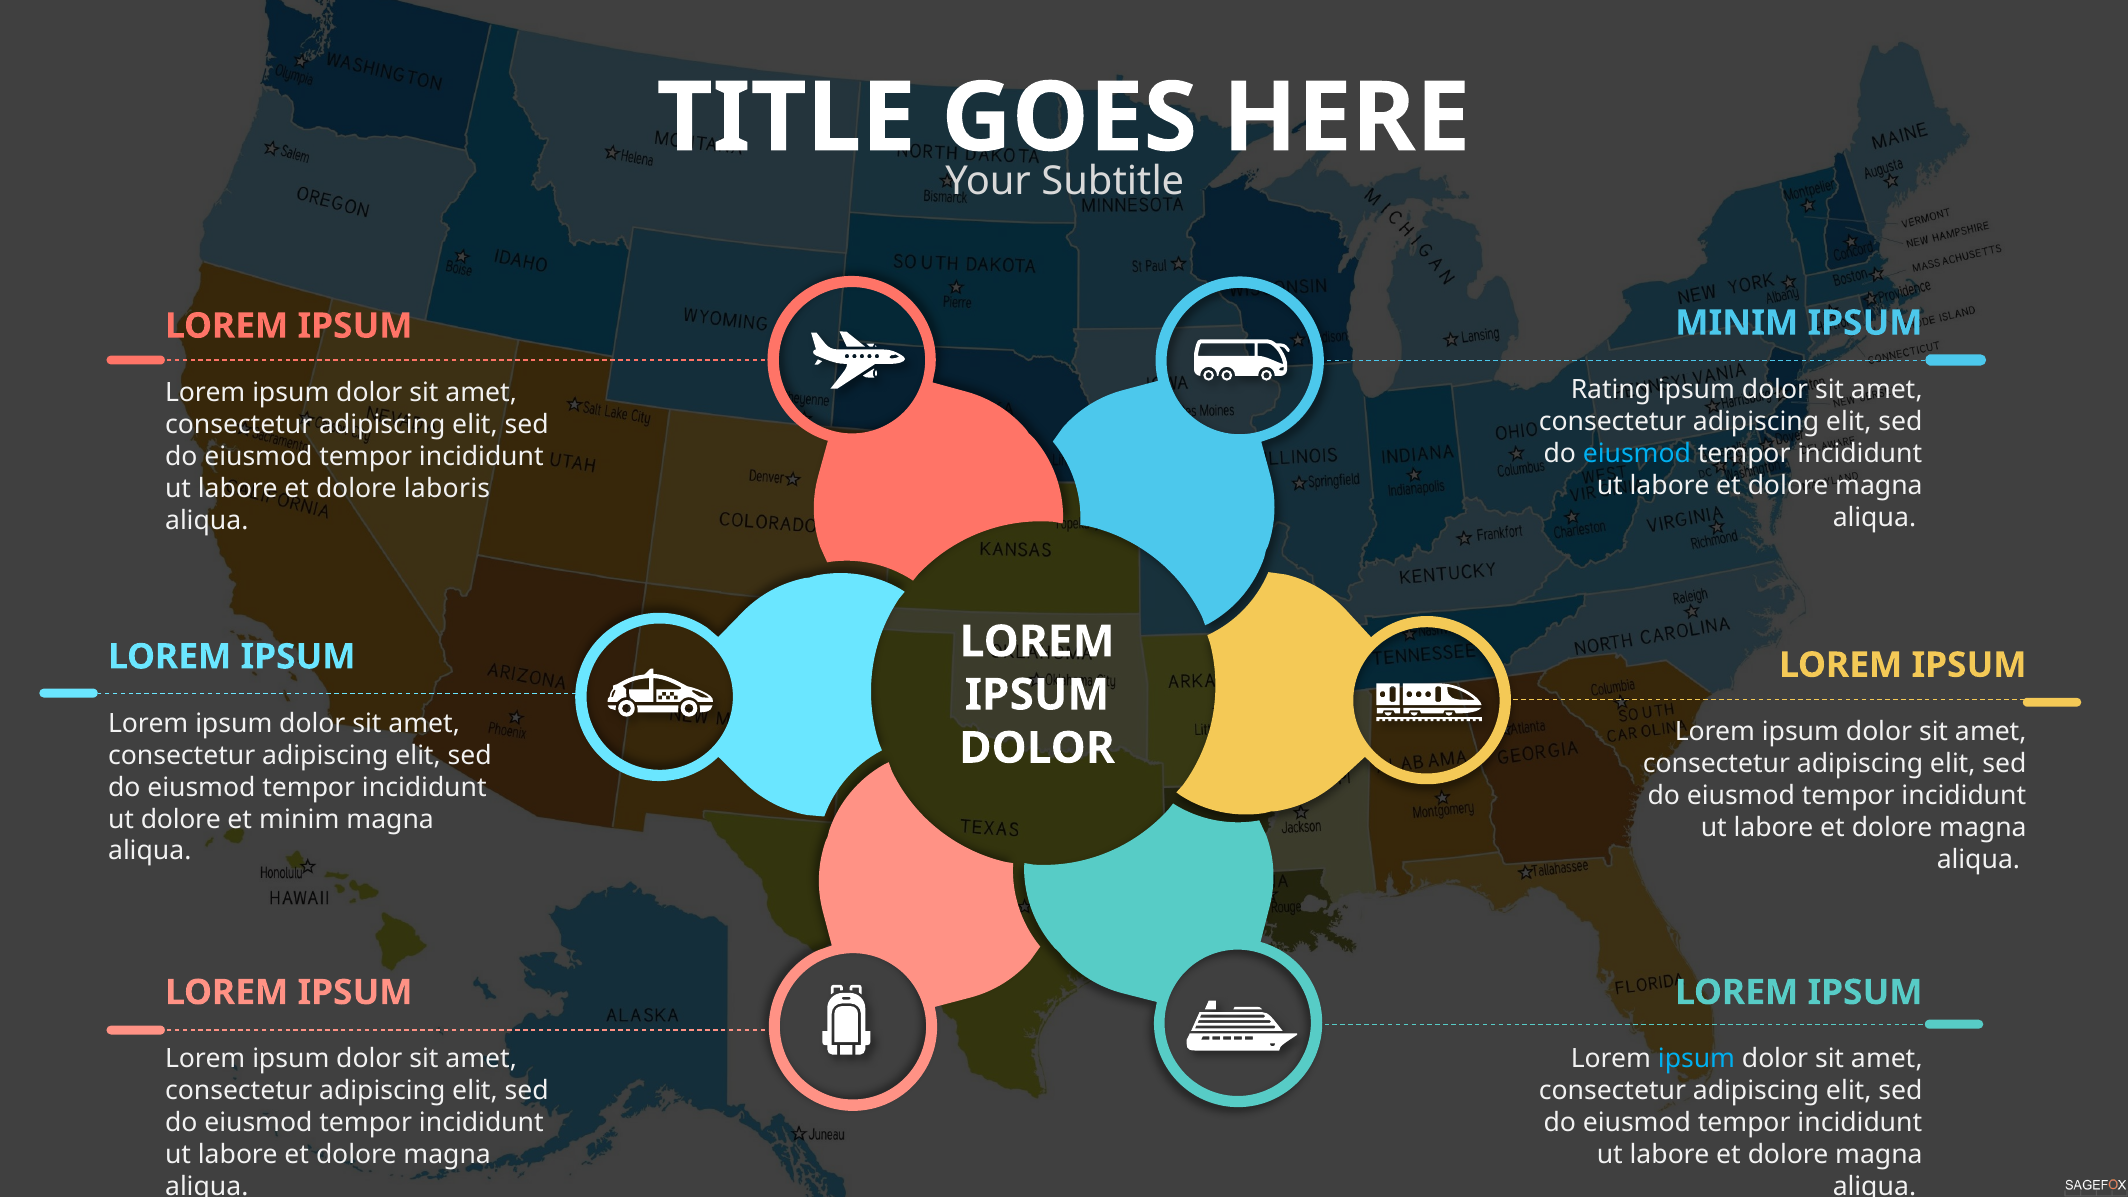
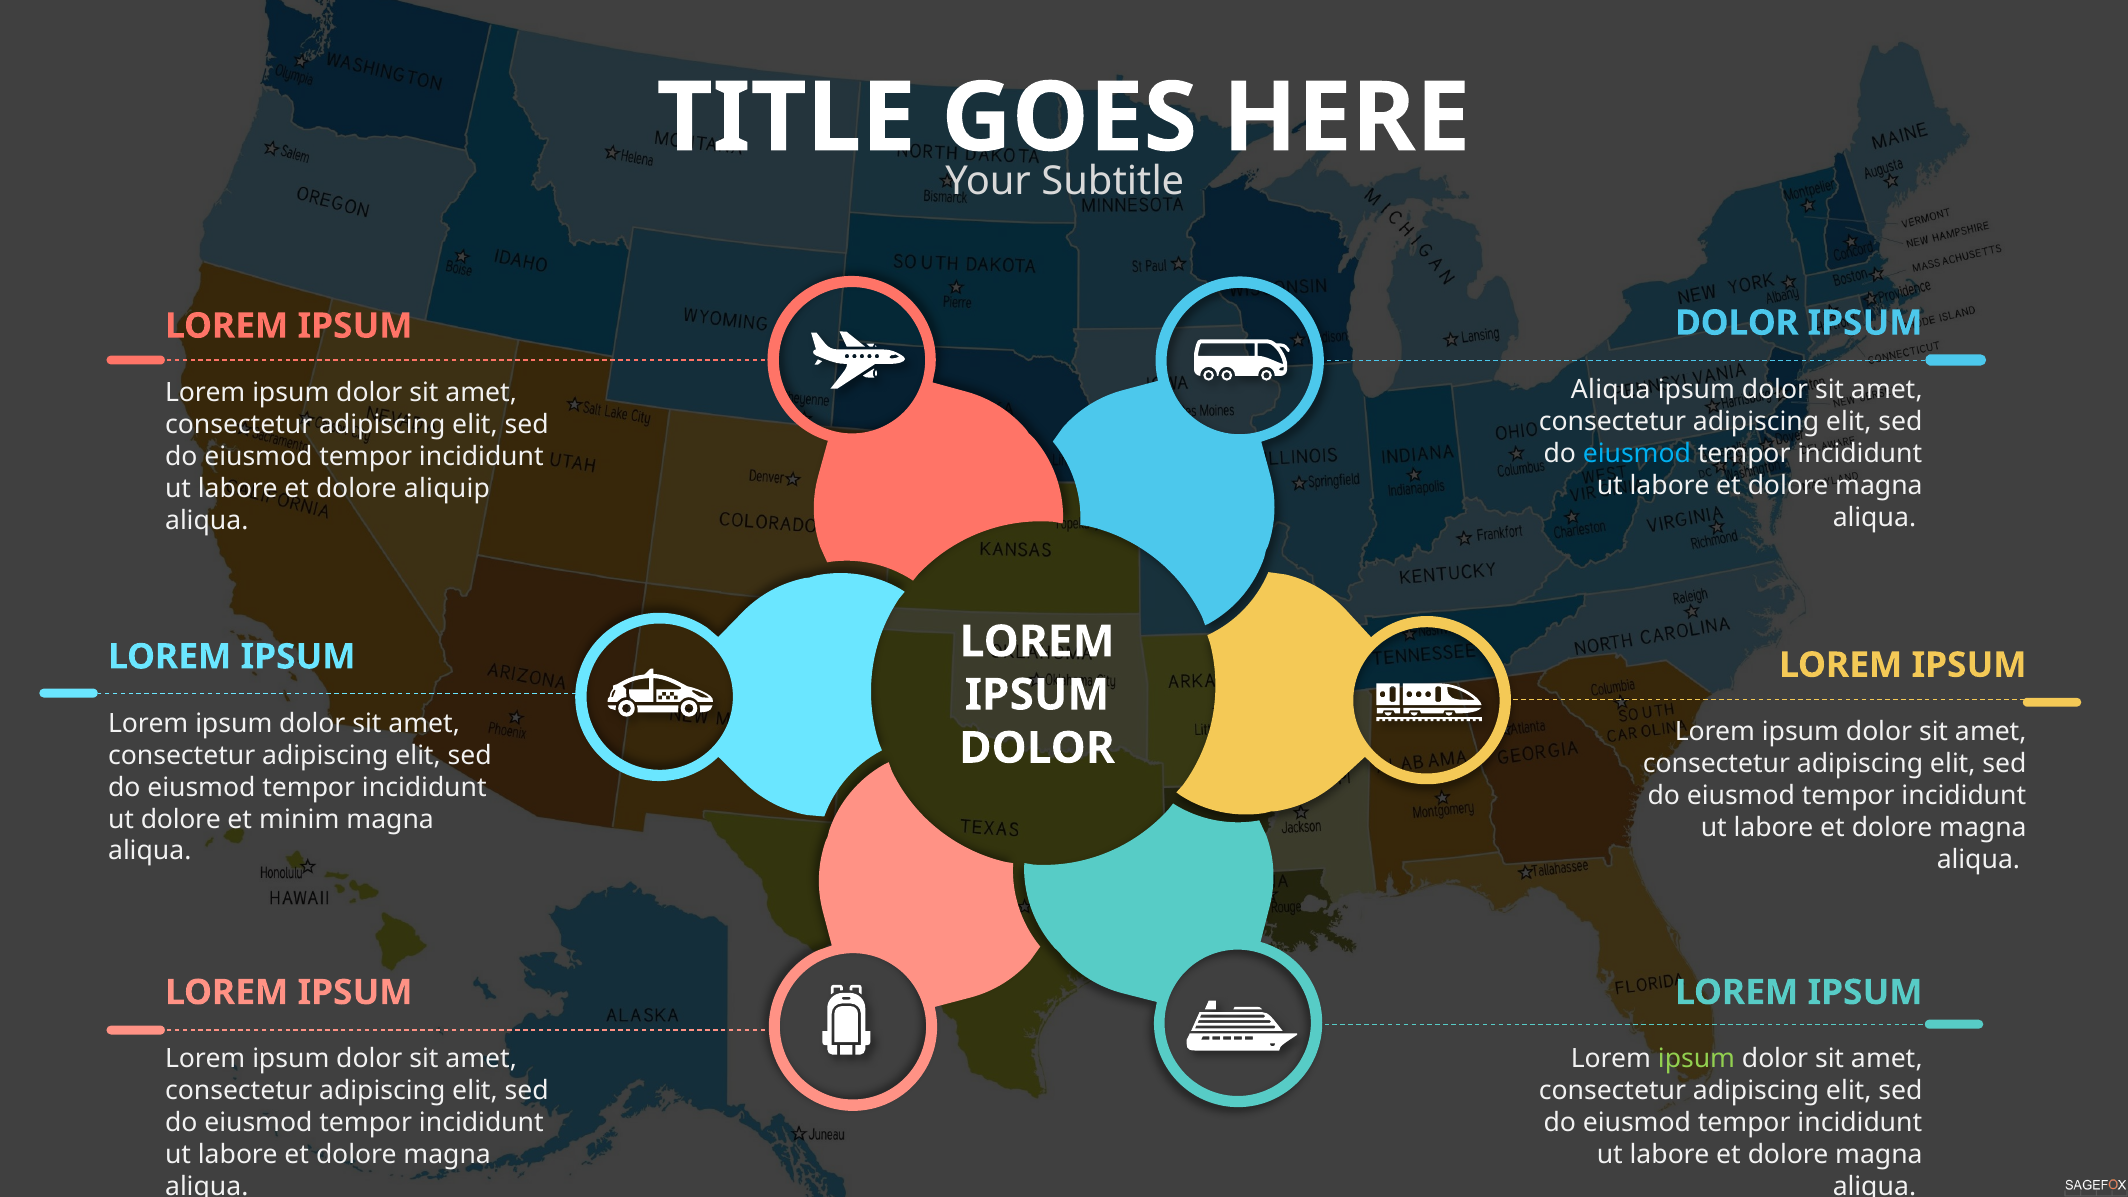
MINIM: MINIM -> DOLOR (1737, 323)
Rating: Rating -> Aliqua (1611, 390)
laboris: laboris -> aliquip (447, 488)
ipsum colour: light blue -> light green (1697, 1059)
